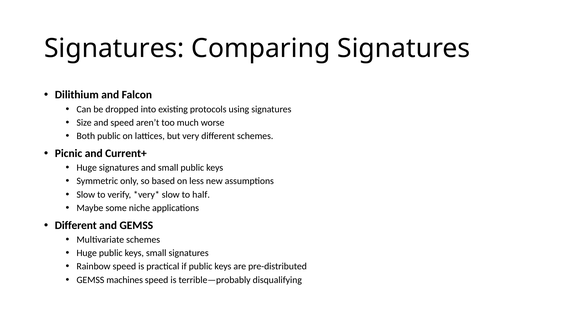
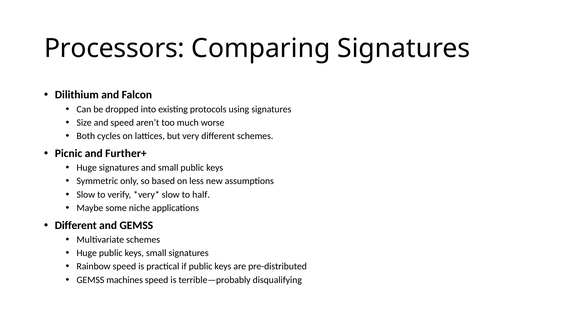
Signatures: Signatures -> Processors (114, 49)
Both public: public -> cycles (109, 136)
Current+: Current+ -> Further+ (126, 153)
